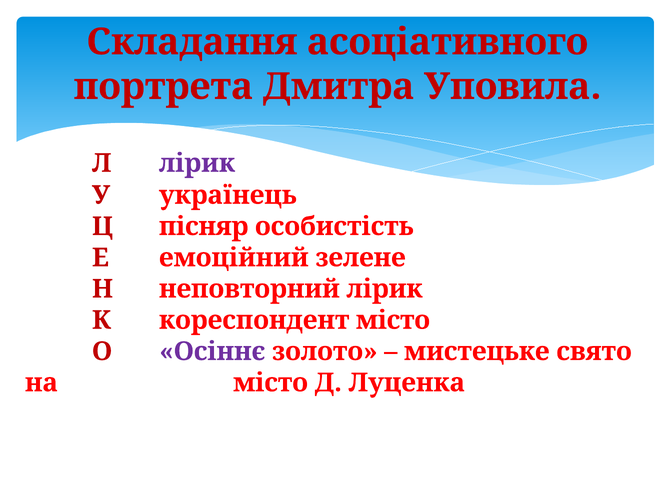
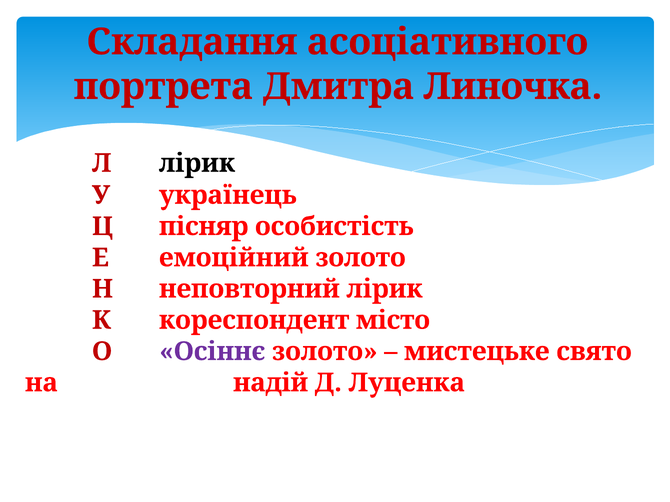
Уповила: Уповила -> Линочка (513, 87)
лірик colour: purple -> black (197, 163)
емоційний зелене: зелене -> золото (361, 258)
на місто: місто -> надій (271, 383)
